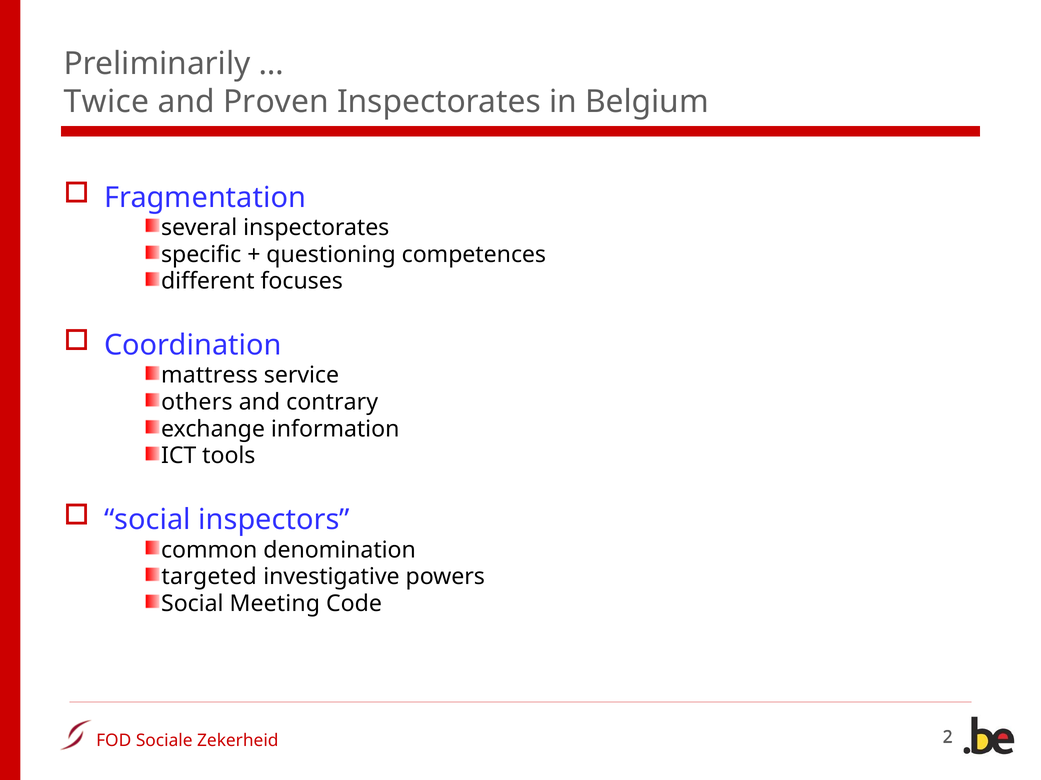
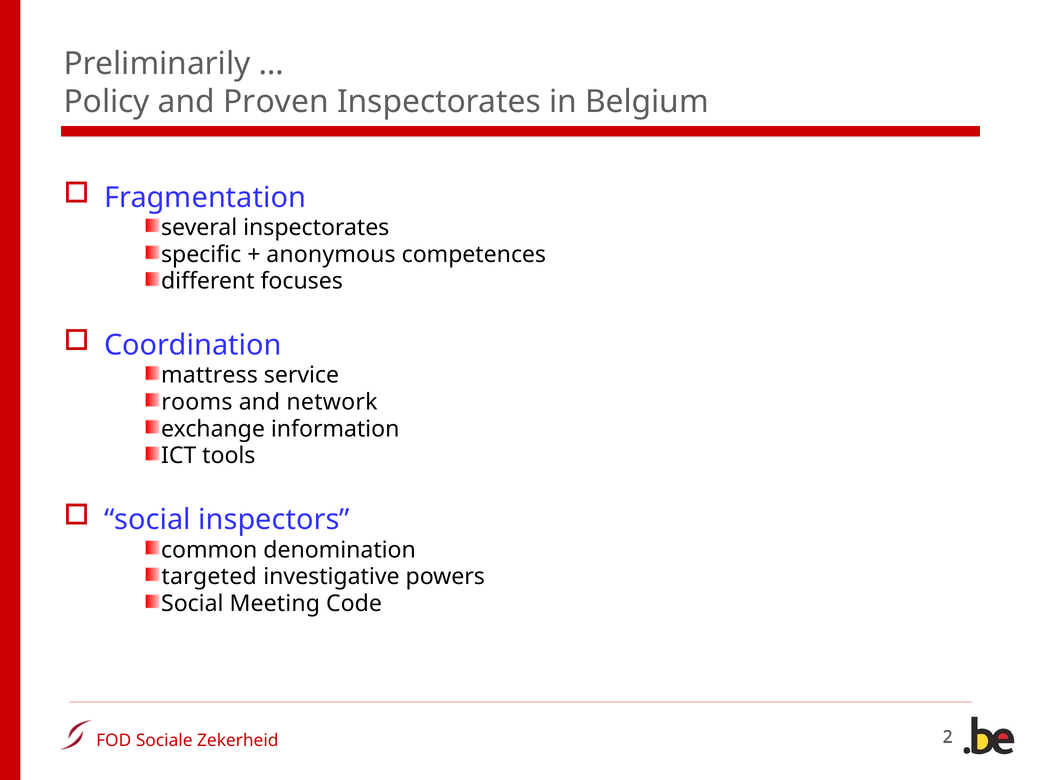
Twice: Twice -> Policy (107, 102)
questioning: questioning -> anonymous (331, 255)
others: others -> rooms (197, 403)
contrary: contrary -> network (332, 403)
